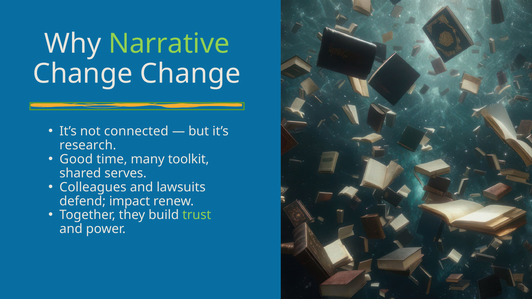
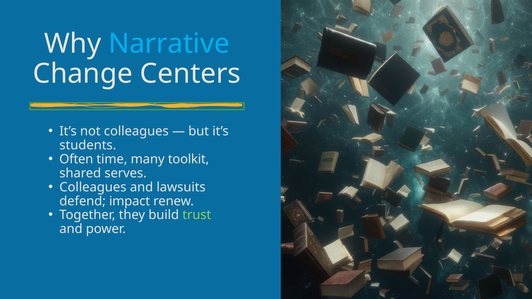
Narrative colour: light green -> light blue (169, 44)
Change Change: Change -> Centers (190, 74)
not connected: connected -> colleagues (136, 131)
research: research -> students (88, 145)
Good: Good -> Often (76, 159)
